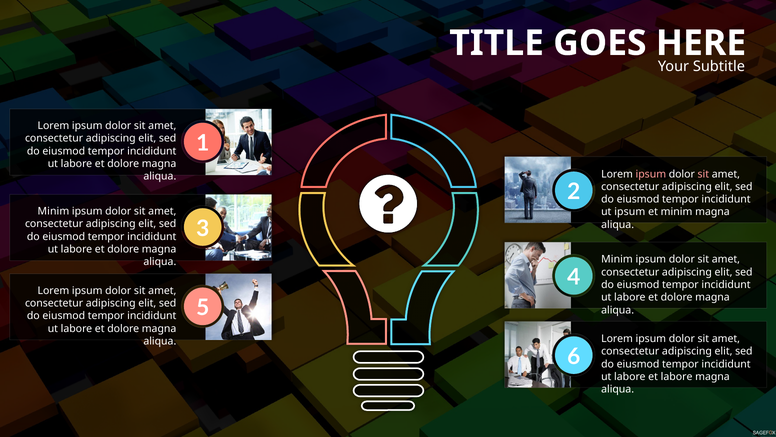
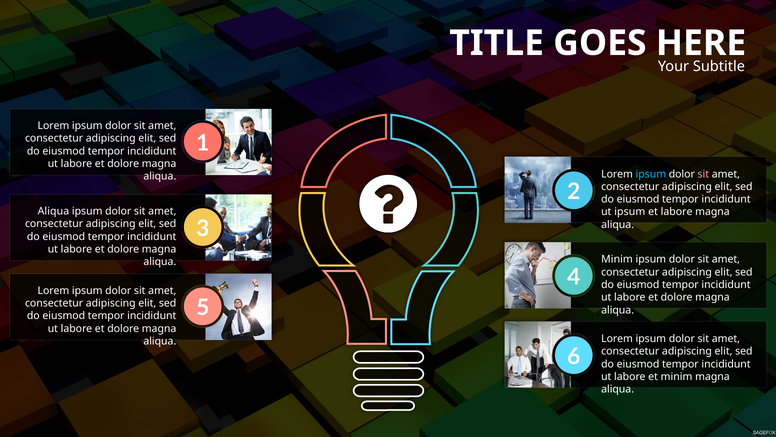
ipsum colour: pink -> light blue (651, 174)
Minim: Minim -> Aliqua (53, 211)
et minim: minim -> labore (677, 212)
et labore: labore -> minim (677, 376)
